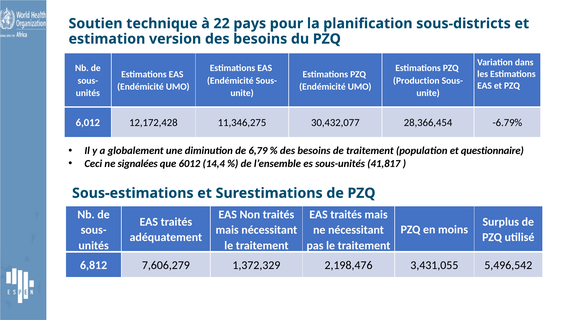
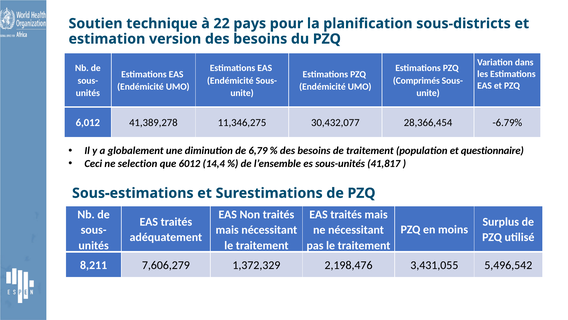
Production: Production -> Comprimés (416, 80)
12,172,428: 12,172,428 -> 41,389,278 (153, 122)
signalées: signalées -> selection (138, 163)
6,812: 6,812 -> 8,211 (94, 265)
